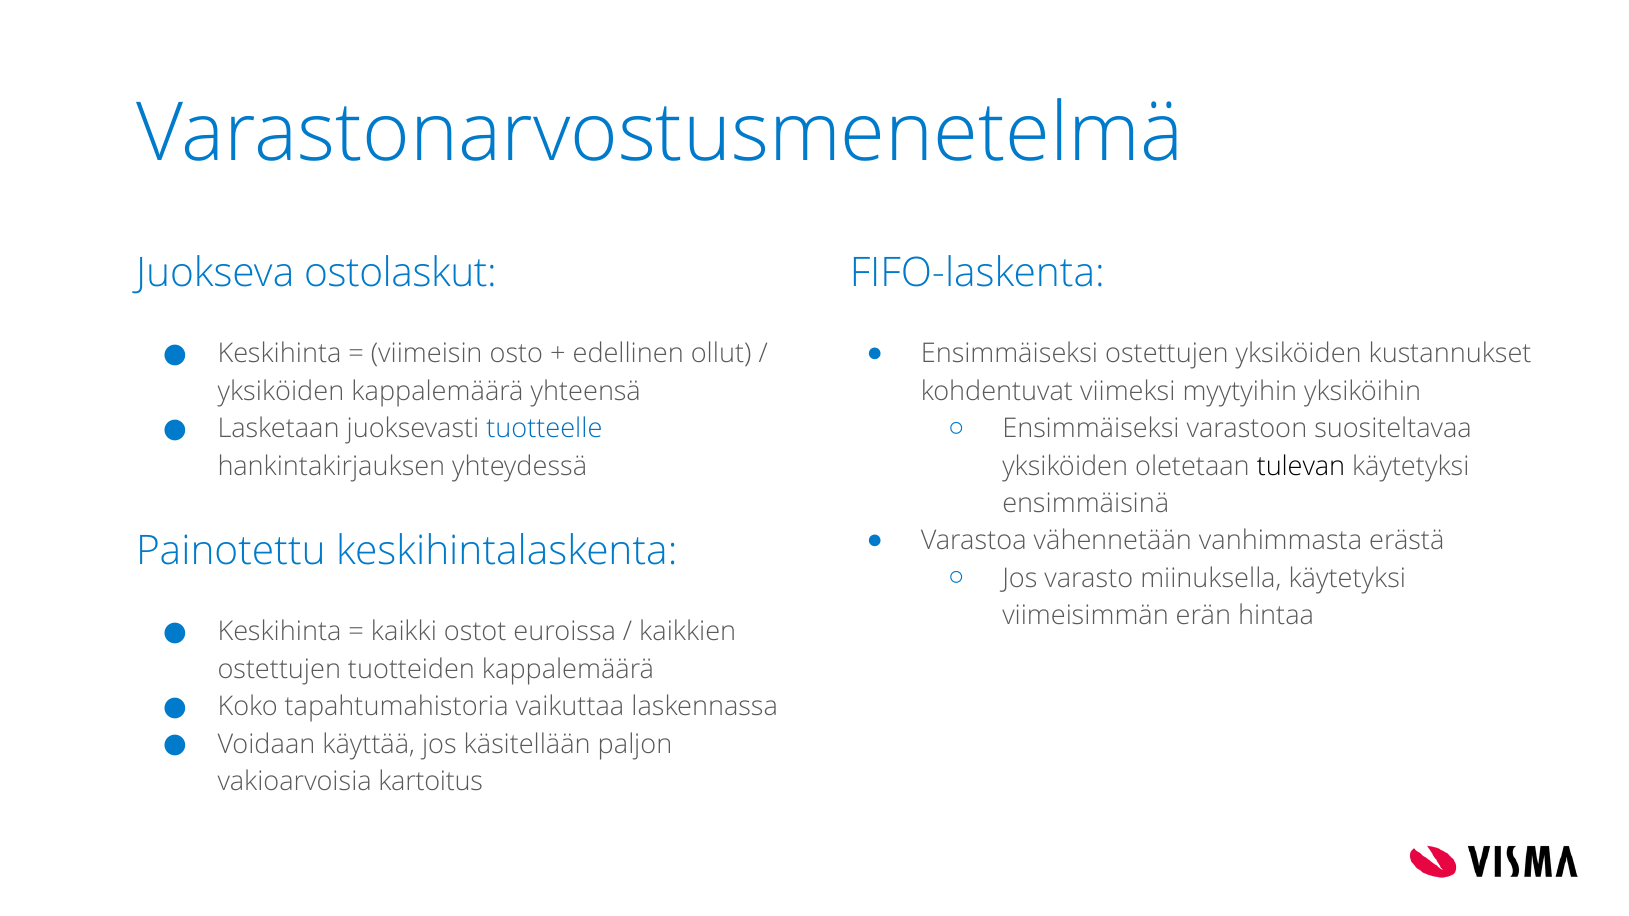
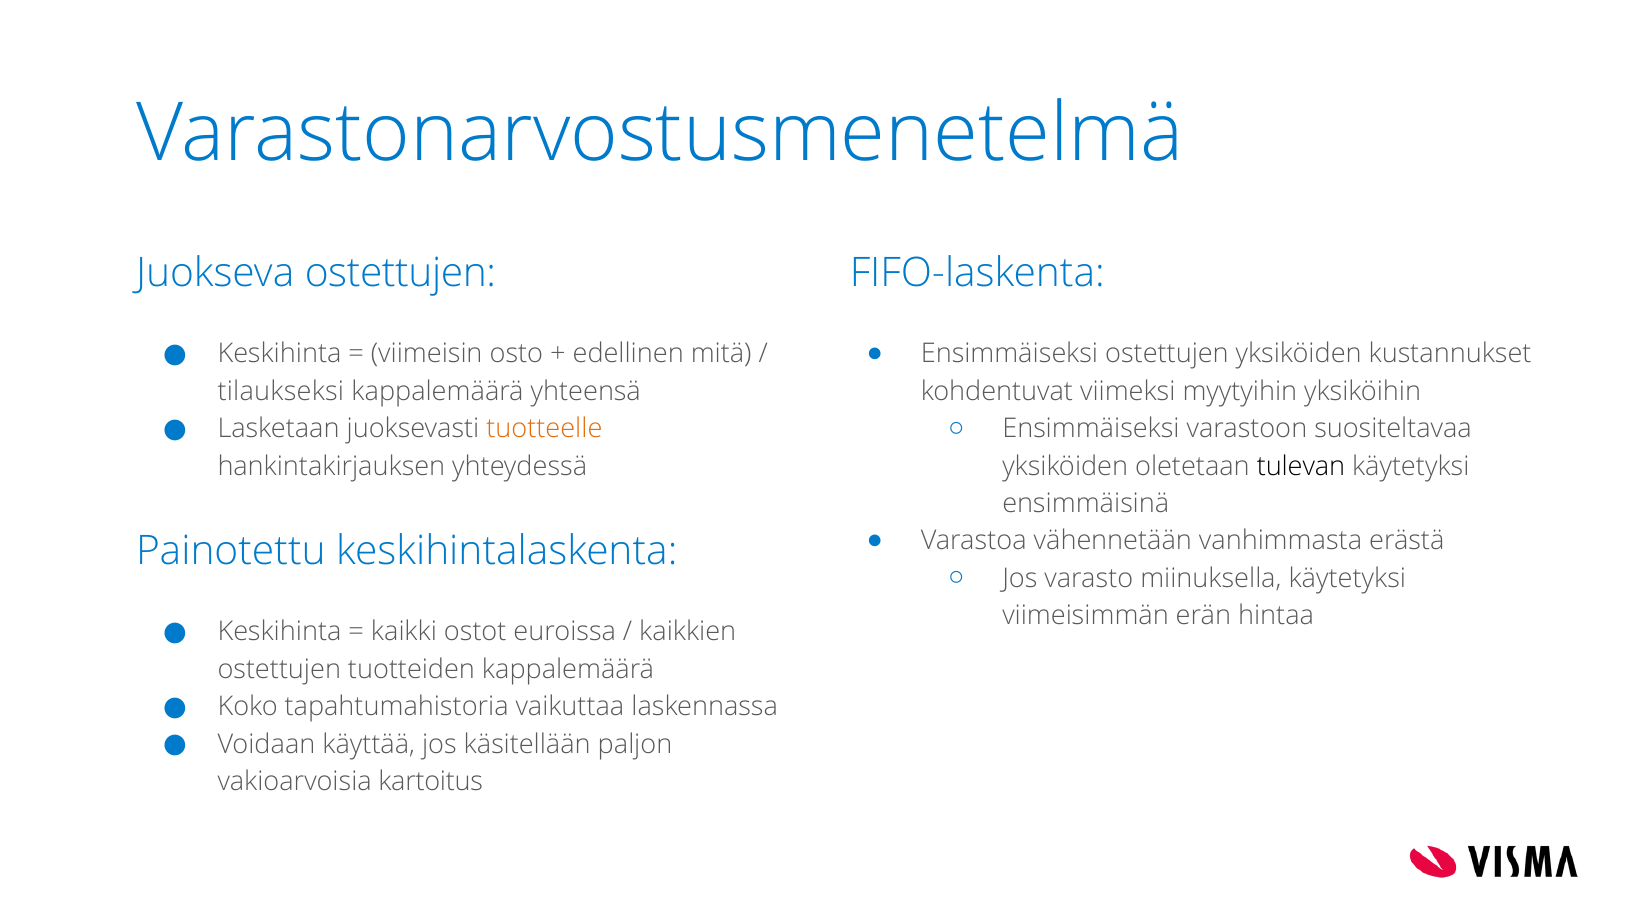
Juokseva ostolaskut: ostolaskut -> ostettujen (400, 273)
ollut: ollut -> mitä (721, 354)
yksiköiden: yksiköiden -> tilaukseksi (281, 391)
tuotteelle colour: blue -> orange (544, 429)
